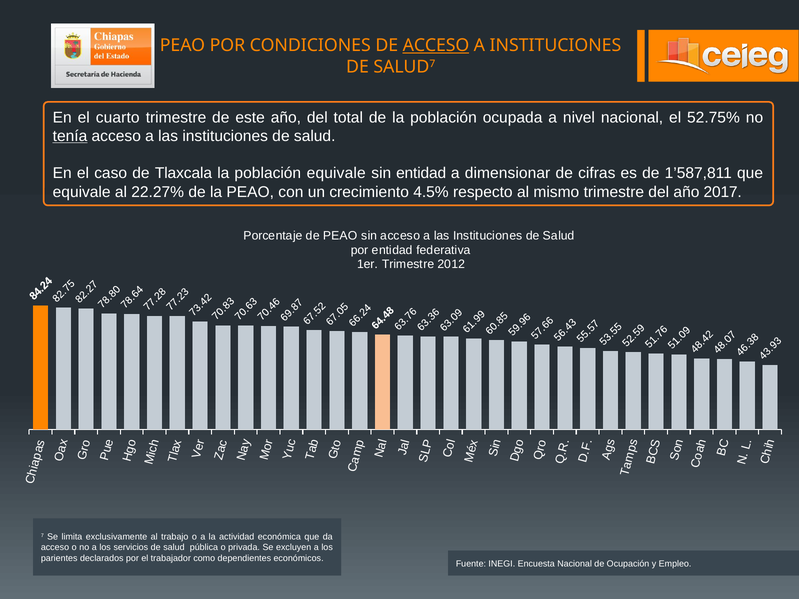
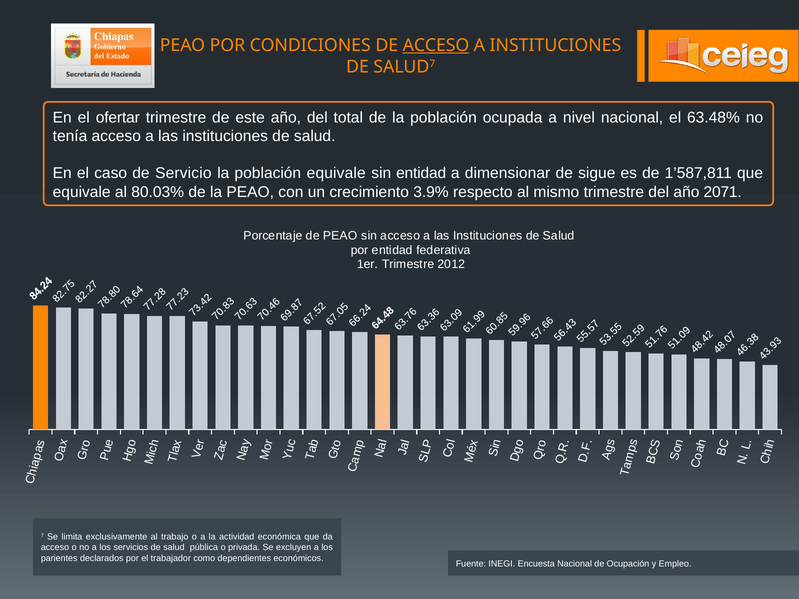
cuarto: cuarto -> ofertar (118, 117)
52.75%: 52.75% -> 63.48% (713, 117)
tenía underline: present -> none (70, 136)
Tlaxcala: Tlaxcala -> Servicio (183, 173)
cifras: cifras -> sigue (597, 173)
22.27%: 22.27% -> 80.03% (158, 192)
4.5%: 4.5% -> 3.9% (431, 192)
2017: 2017 -> 2071 (723, 192)
